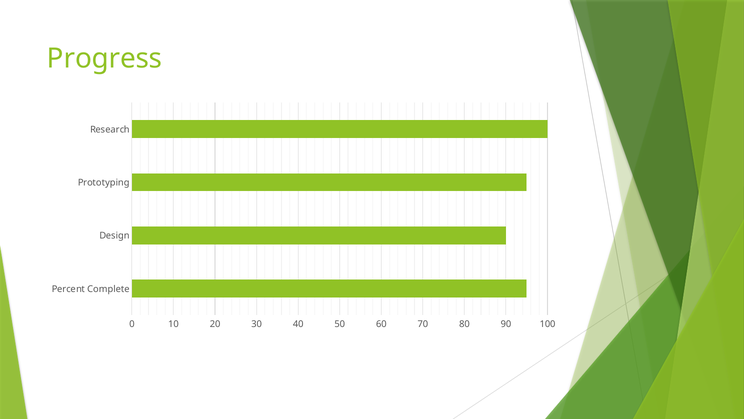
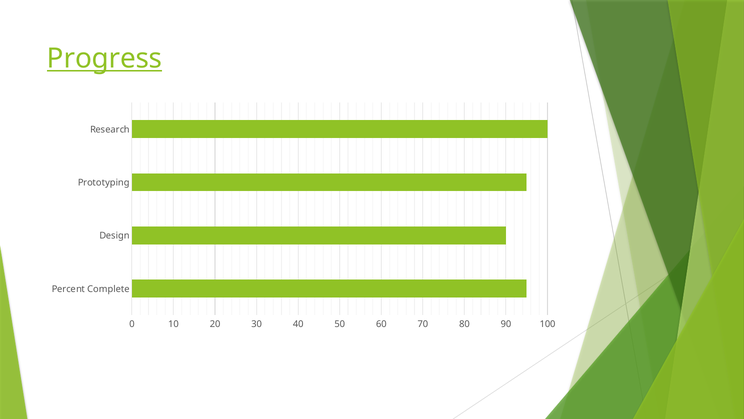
Progress underline: none -> present (105, 59)
